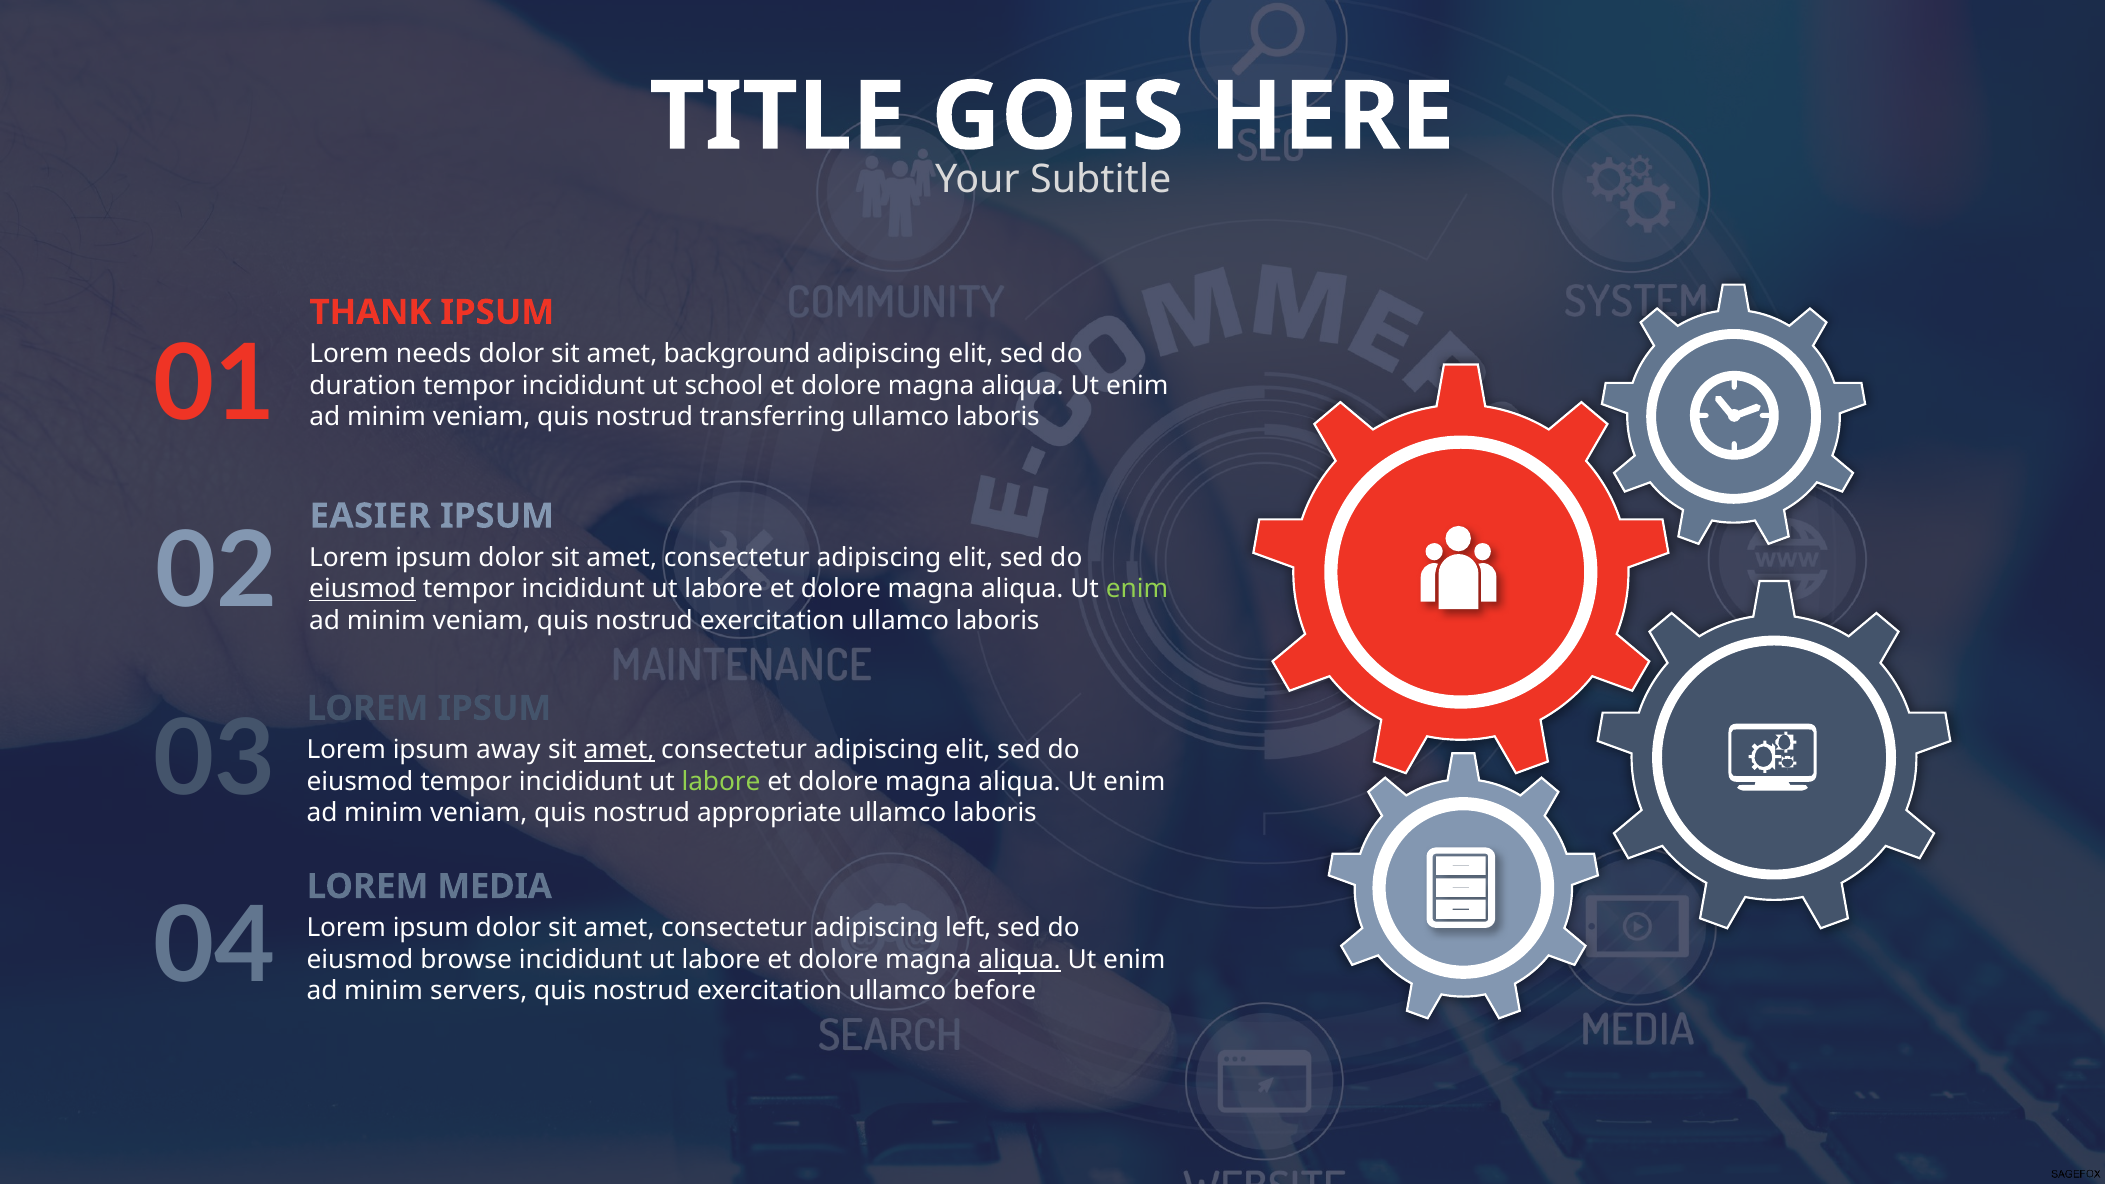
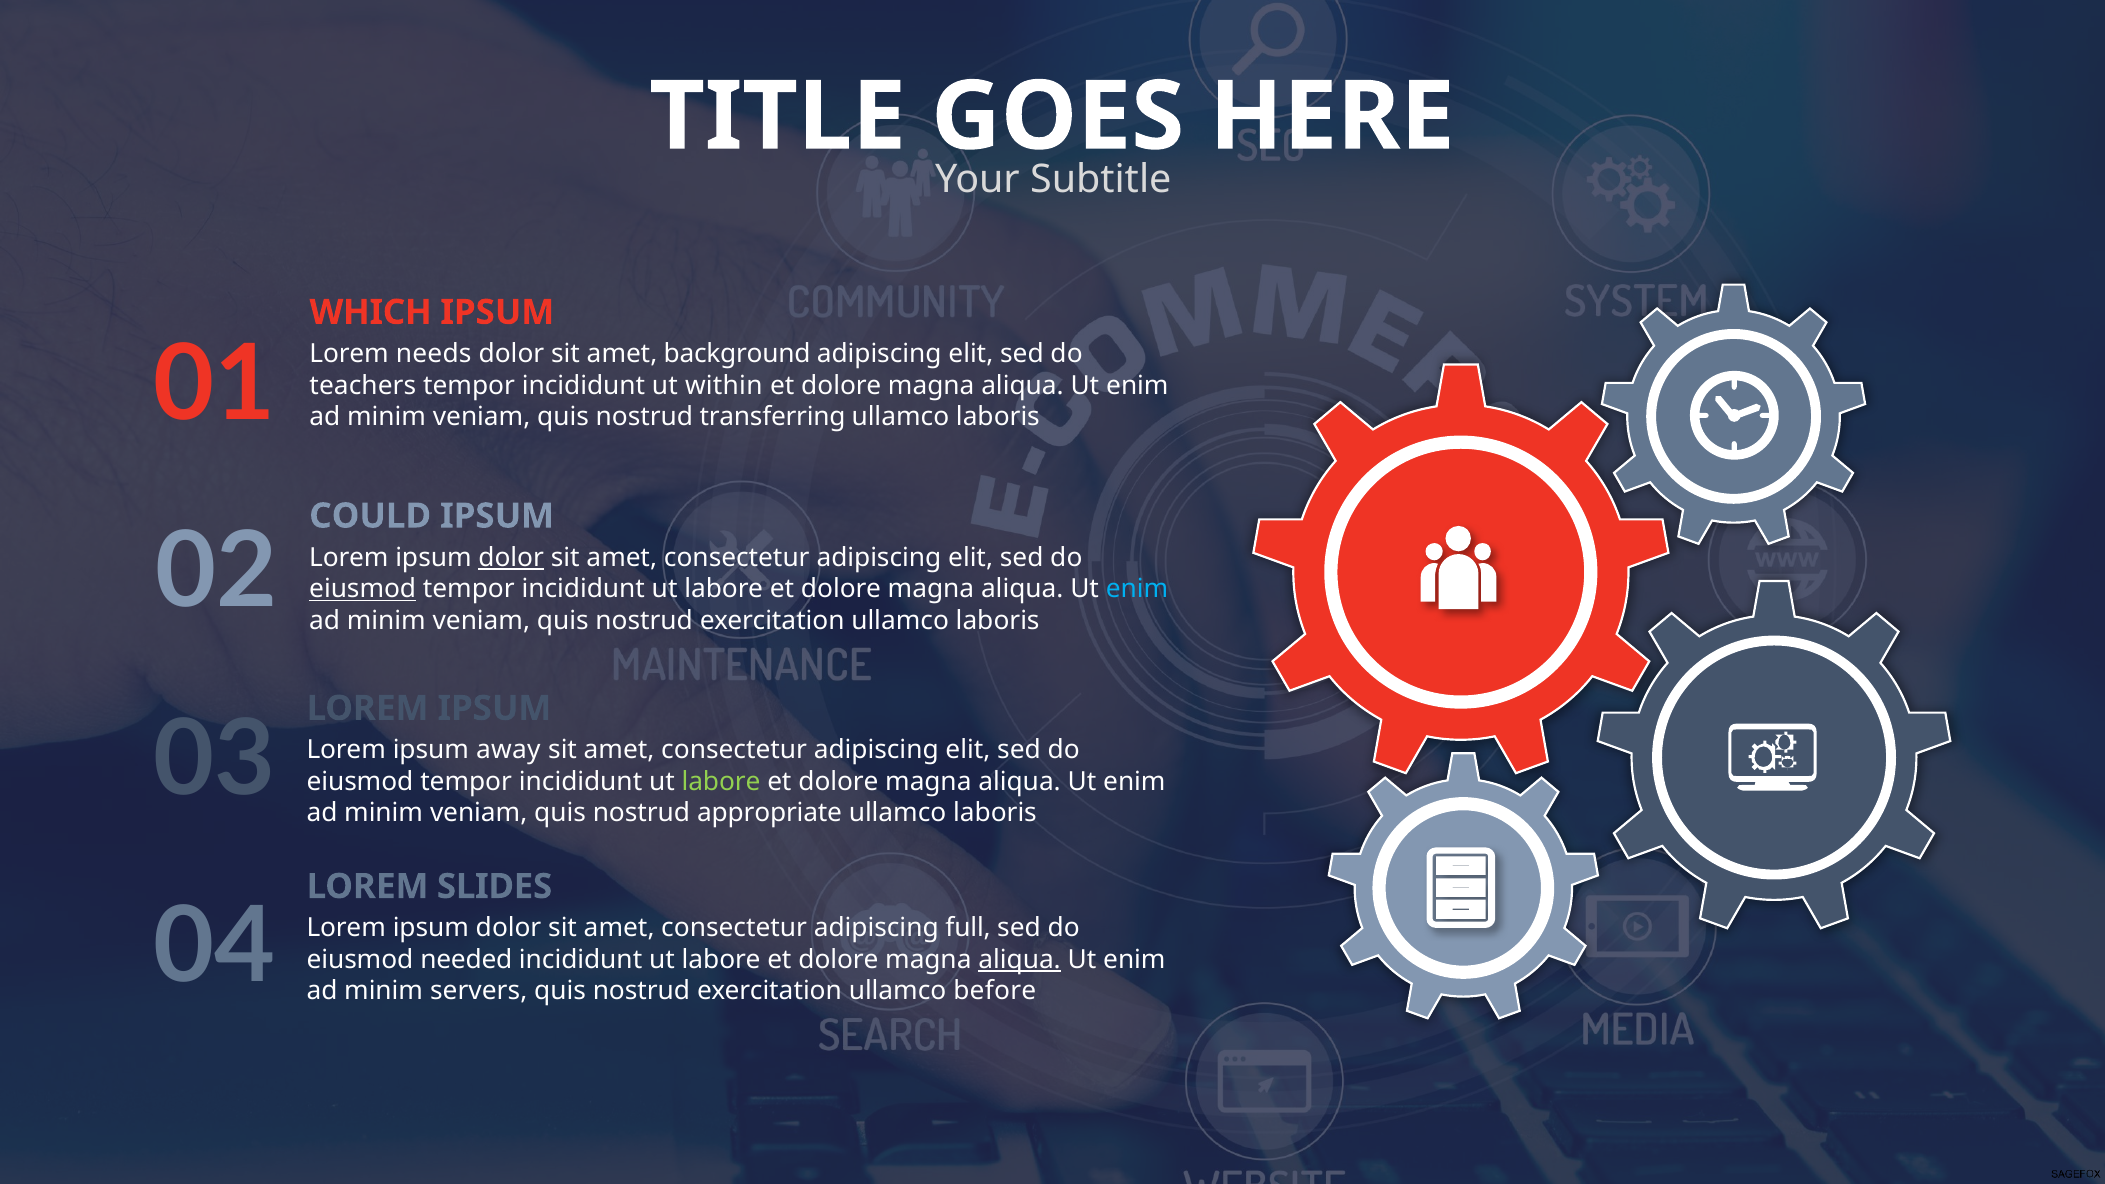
THANK: THANK -> WHICH (371, 312)
duration: duration -> teachers (363, 385)
school: school -> within (724, 385)
EASIER: EASIER -> COULD (370, 516)
dolor underline: none -> present (511, 557)
enim colour: light green -> light blue (1137, 589)
amet underline: present -> none (619, 750)
MEDIA: MEDIA -> SLIDES (495, 887)
left: left -> full (968, 928)
browse: browse -> needed (466, 960)
